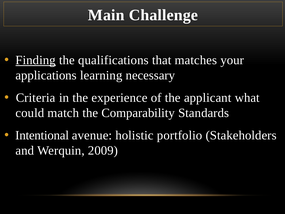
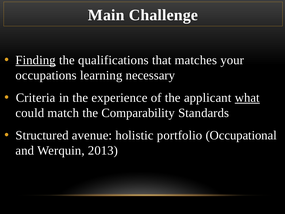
applications: applications -> occupations (46, 75)
what underline: none -> present (247, 98)
Intentional: Intentional -> Structured (42, 135)
Stakeholders: Stakeholders -> Occupational (241, 135)
2009: 2009 -> 2013 (103, 150)
